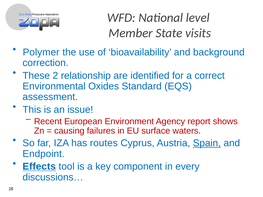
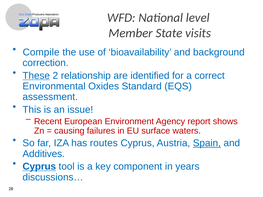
Polymer: Polymer -> Compile (41, 52)
These underline: none -> present (36, 76)
Endpoint: Endpoint -> Additives (44, 154)
Effects: Effects -> Cyprus (39, 167)
every: every -> years (187, 167)
